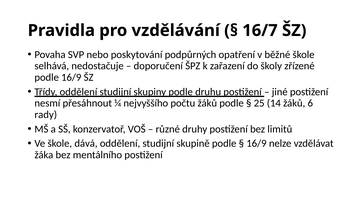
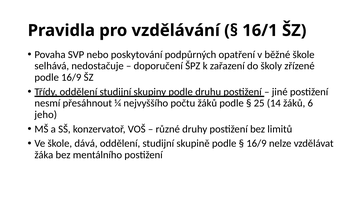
16/7: 16/7 -> 16/1 (260, 31)
rady: rady -> jeho (46, 115)
